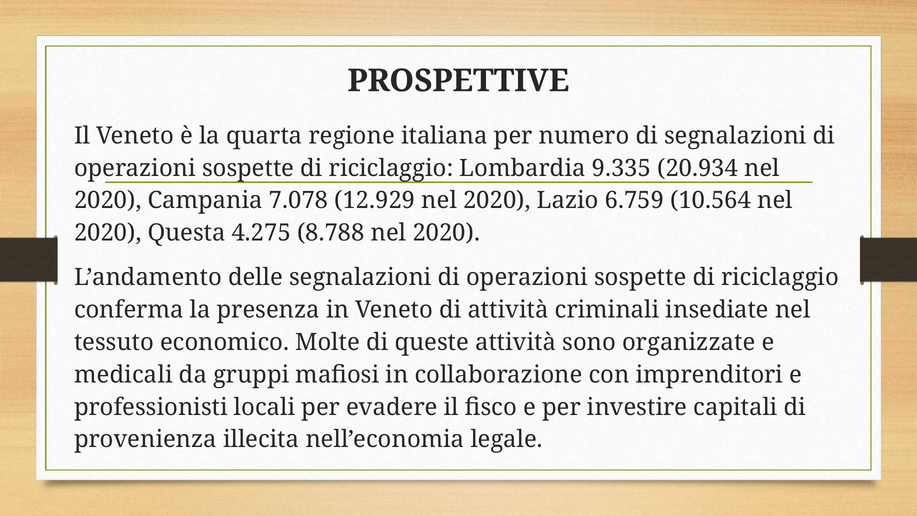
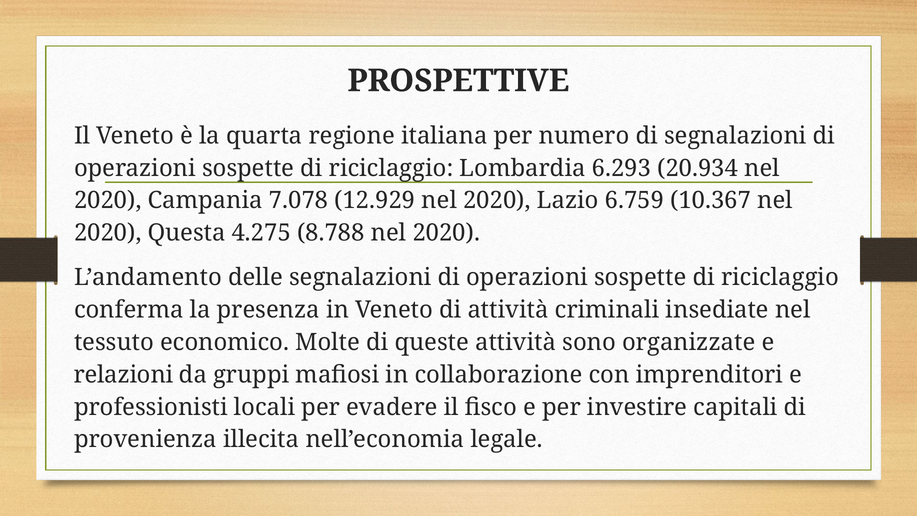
9.335: 9.335 -> 6.293 (621, 168)
10.564: 10.564 -> 10.367 (711, 200)
medicali: medicali -> relazioni (124, 375)
